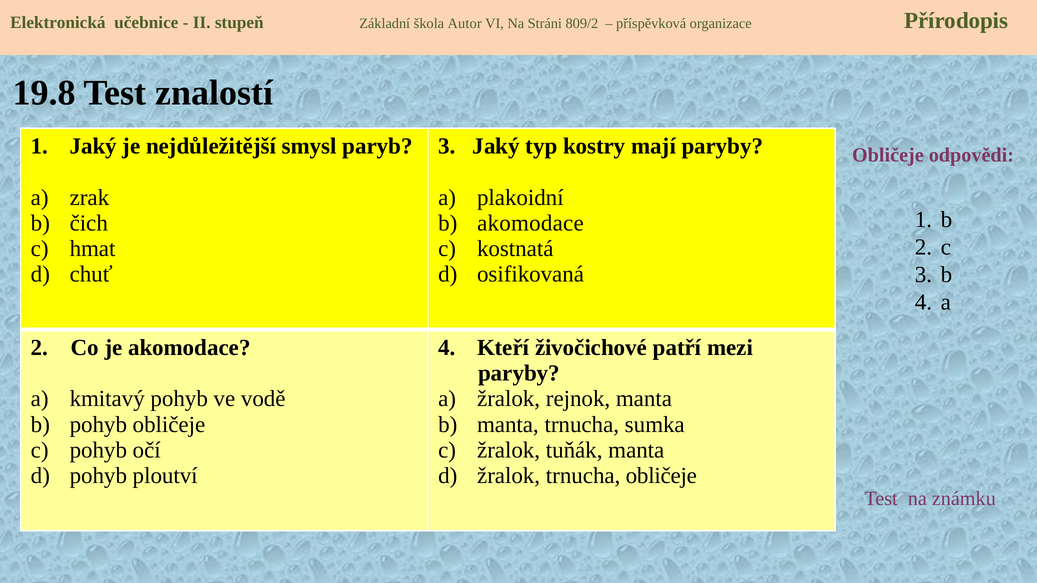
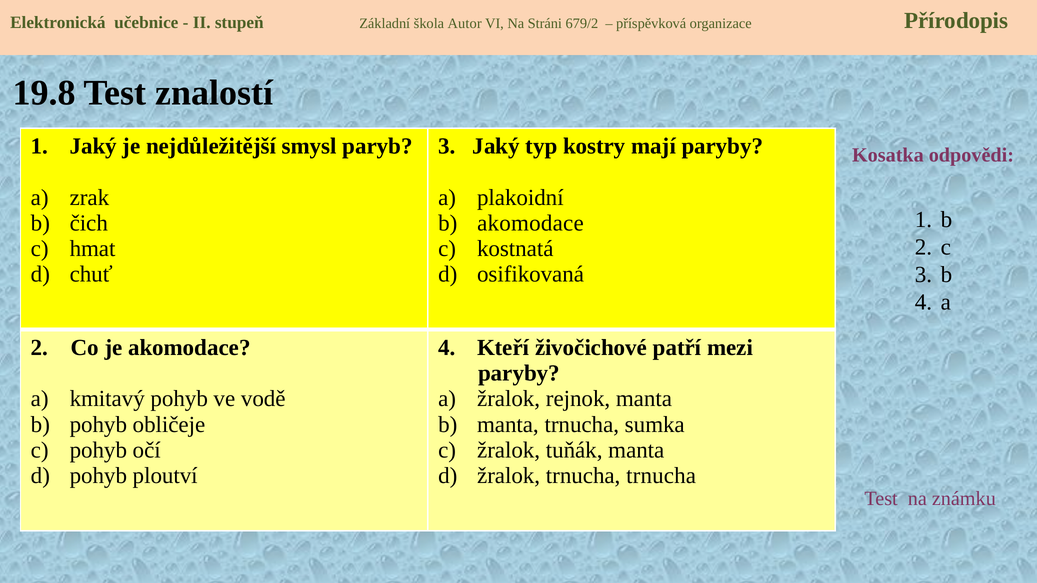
809/2: 809/2 -> 679/2 (582, 23)
Obličeje: Obličeje -> Kosatka (888, 155)
trnucha obličeje: obličeje -> trnucha (661, 476)
